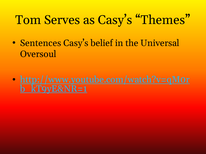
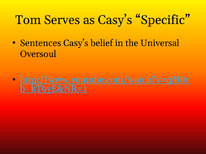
Themes: Themes -> Specific (163, 20)
